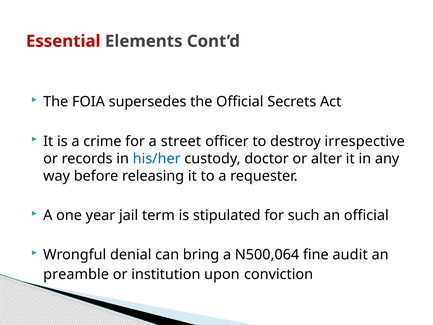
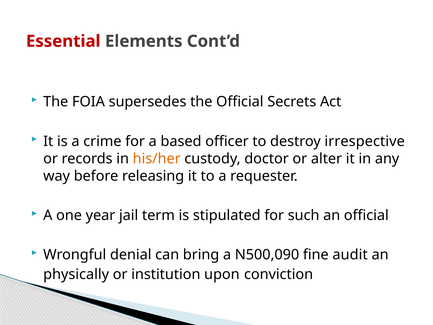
street: street -> based (181, 141)
his/her colour: blue -> orange (157, 158)
N500,064: N500,064 -> N500,090 (267, 255)
preamble: preamble -> physically (76, 274)
